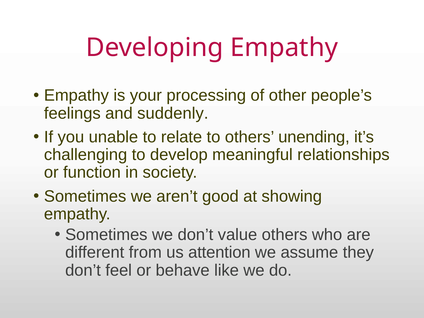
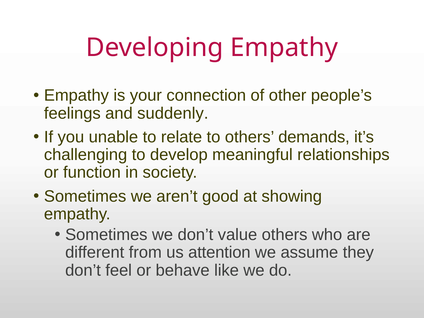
processing: processing -> connection (206, 96)
unending: unending -> demands (314, 137)
